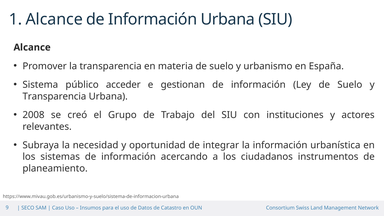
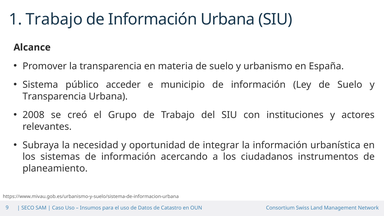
1 Alcance: Alcance -> Trabajo (54, 19)
gestionan: gestionan -> municipio (183, 85)
